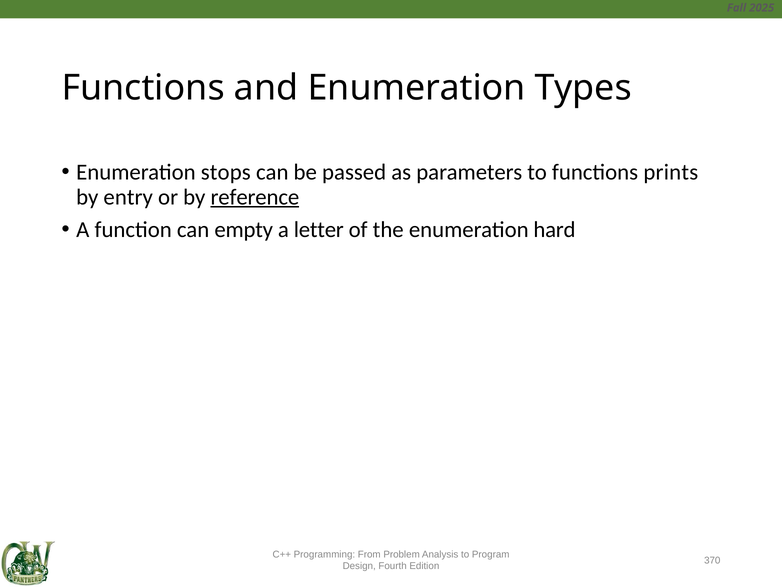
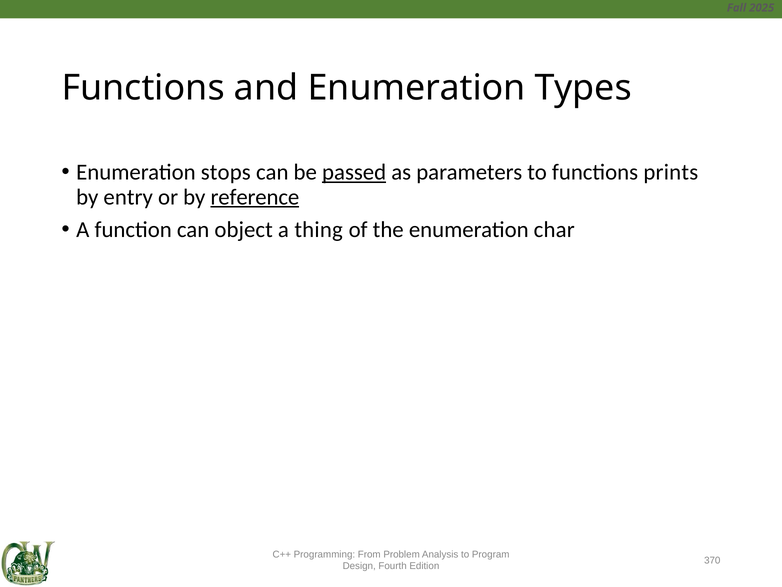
passed underline: none -> present (354, 172)
empty: empty -> object (244, 230)
letter: letter -> thing (319, 230)
hard: hard -> char (554, 230)
